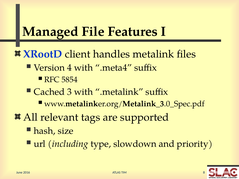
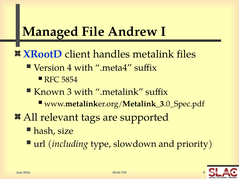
Features: Features -> Andrew (133, 32)
Cached: Cached -> Known (49, 92)
